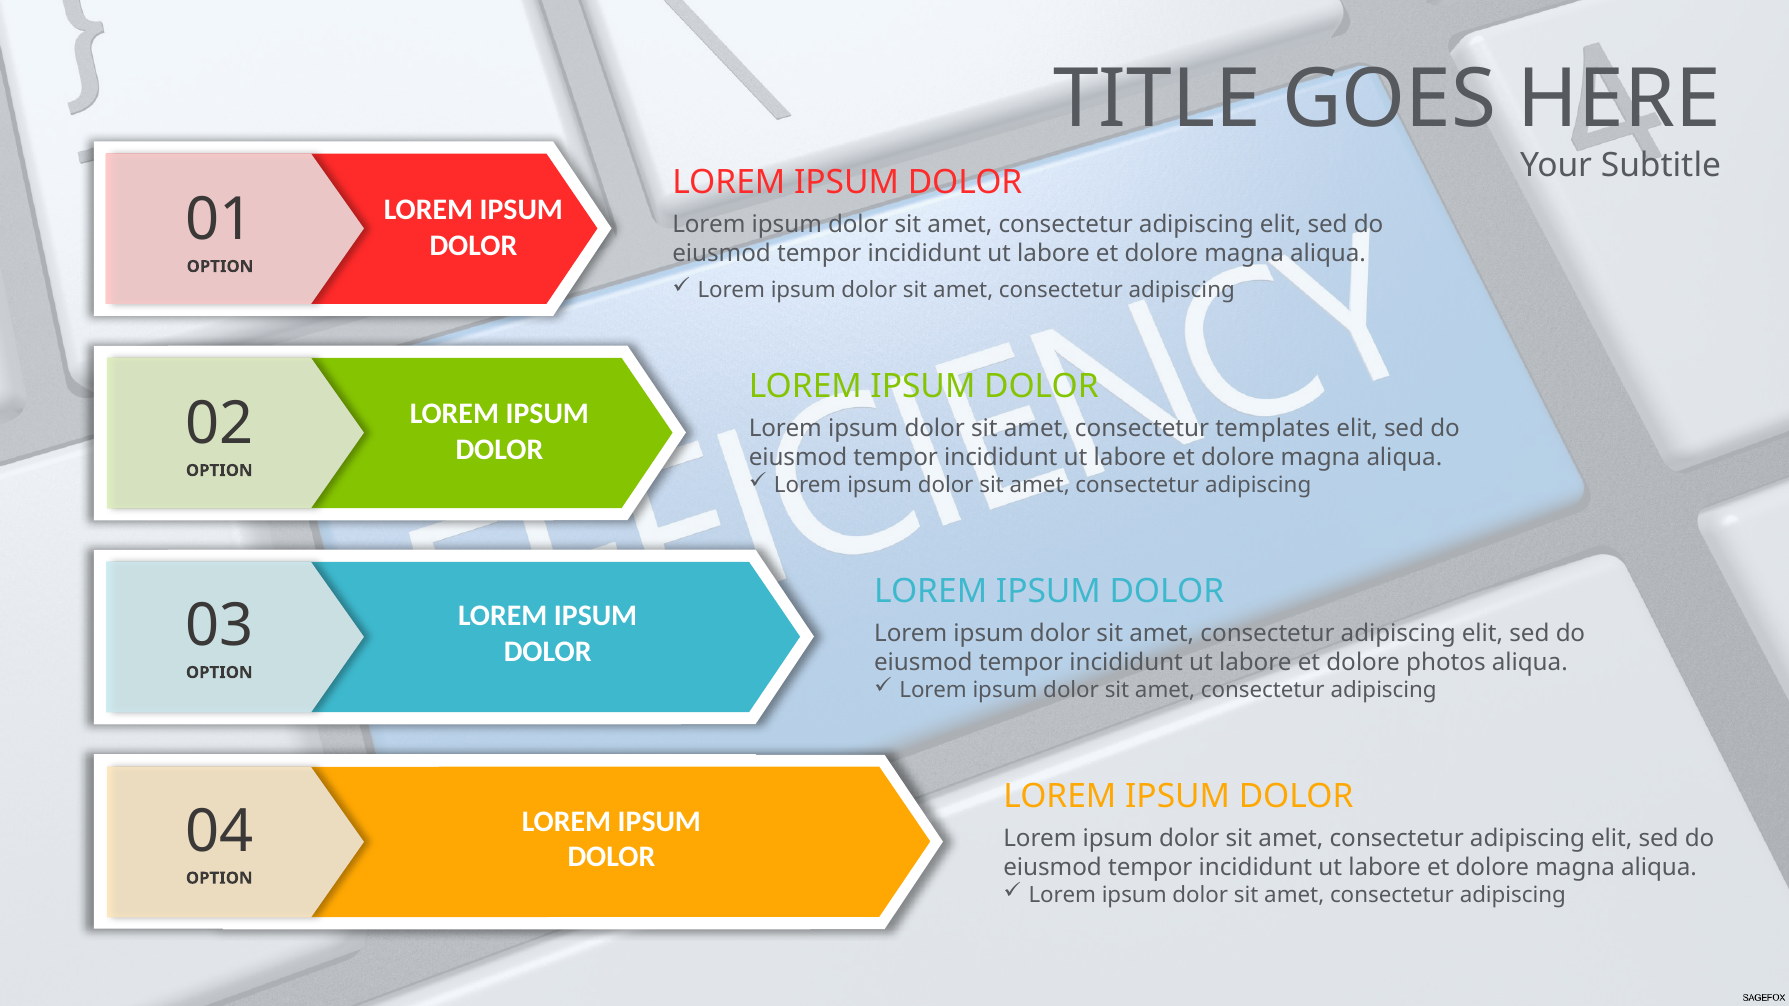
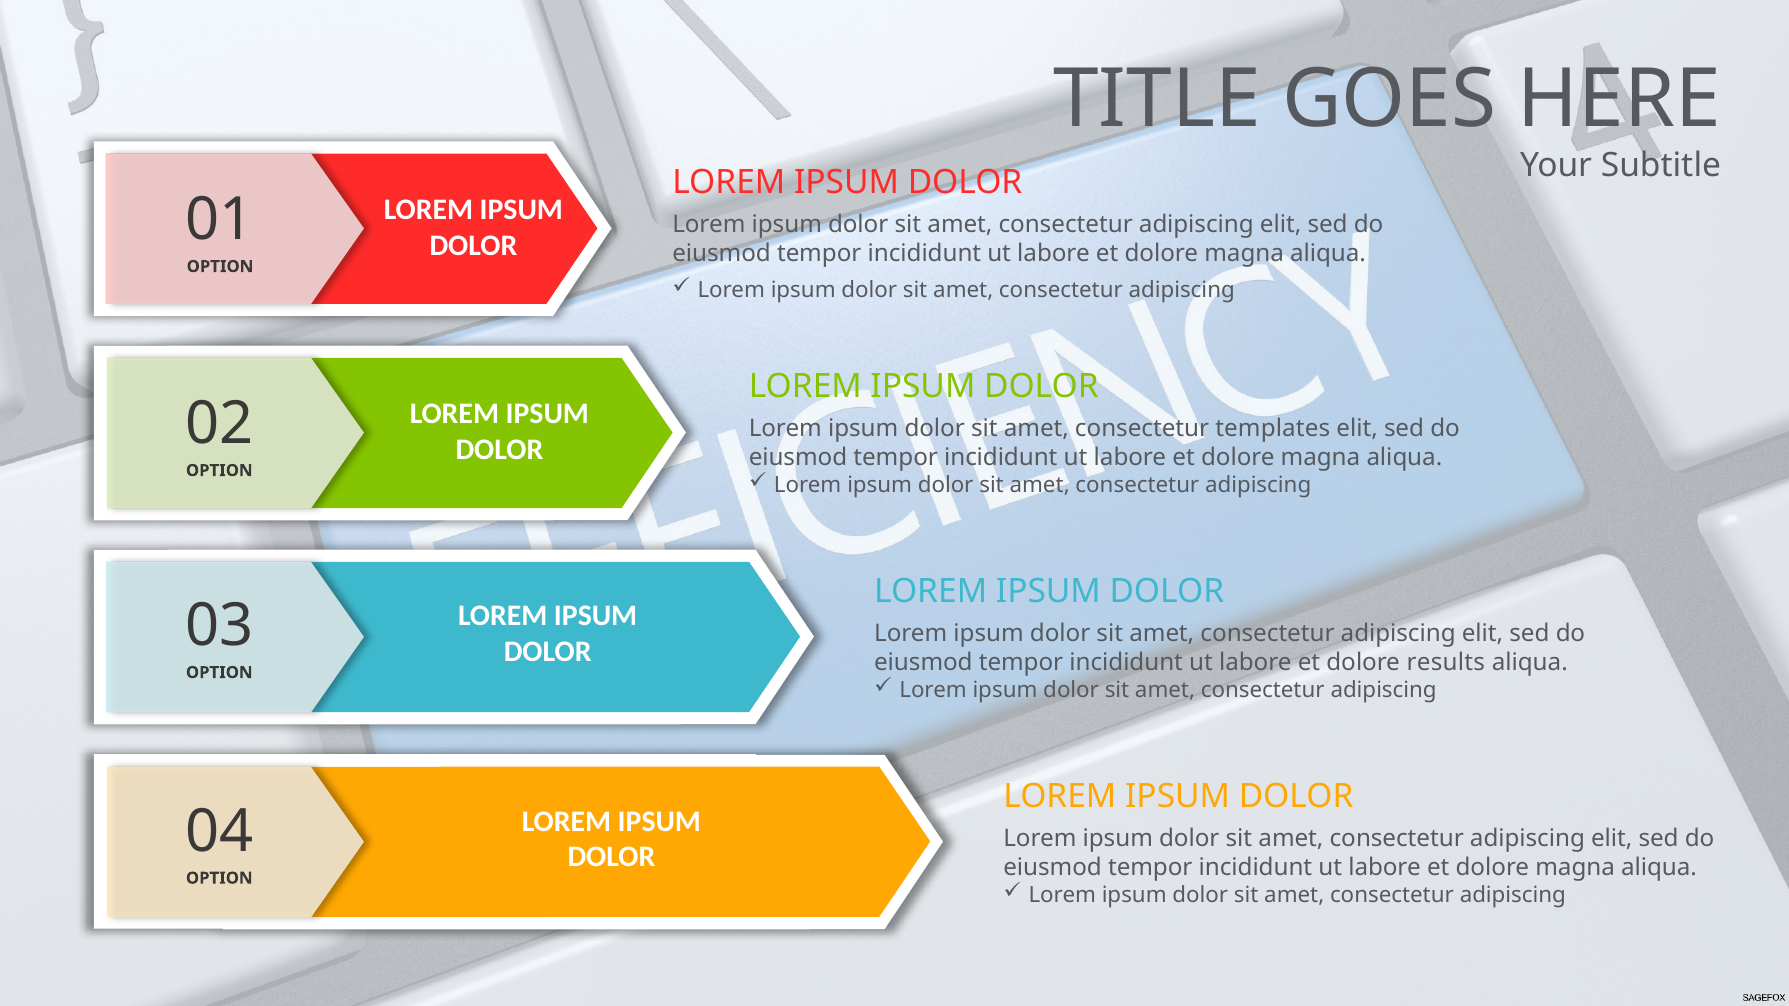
photos: photos -> results (1446, 663)
